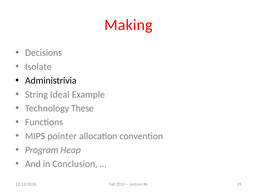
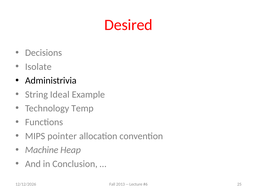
Making: Making -> Desired (129, 25)
These: These -> Temp (82, 108)
Program: Program -> Machine (42, 150)
